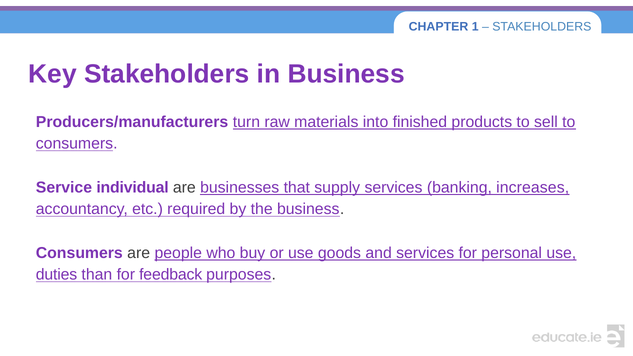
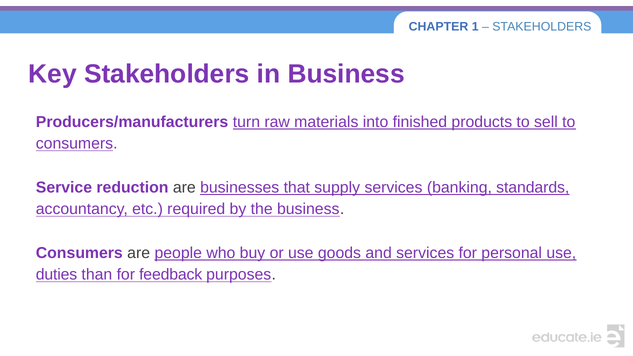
individual: individual -> reduction (132, 187)
increases: increases -> standards (533, 187)
